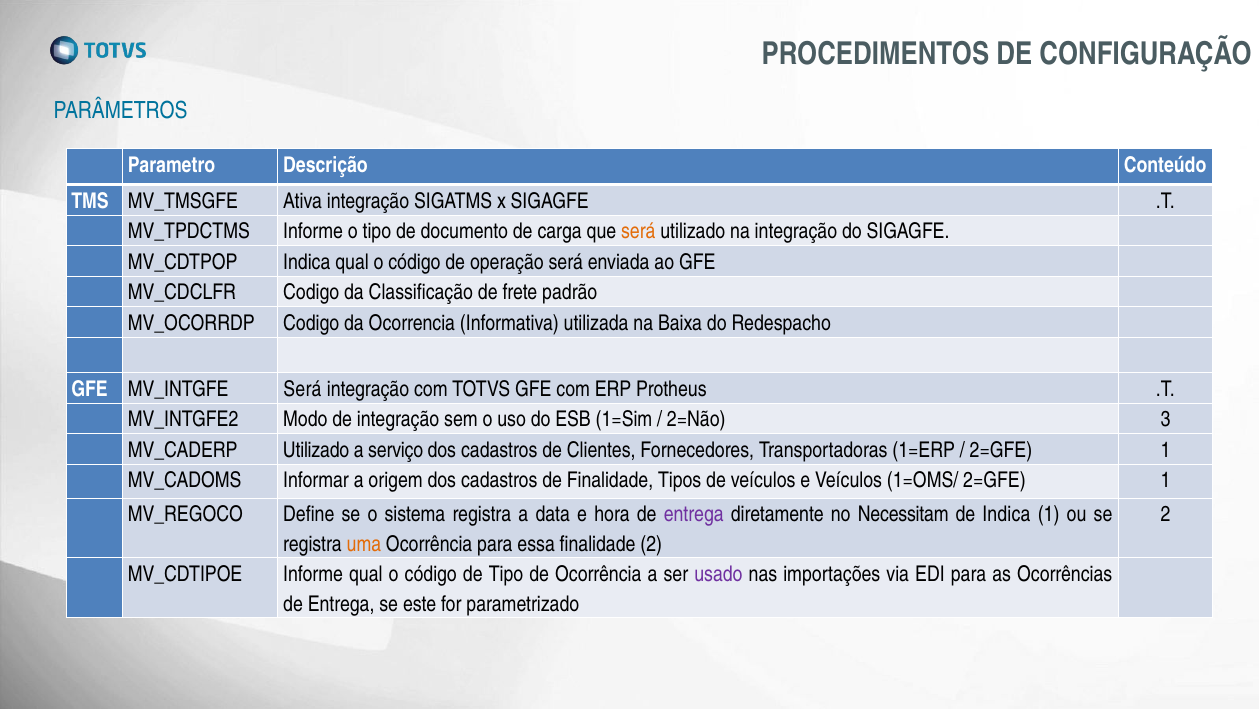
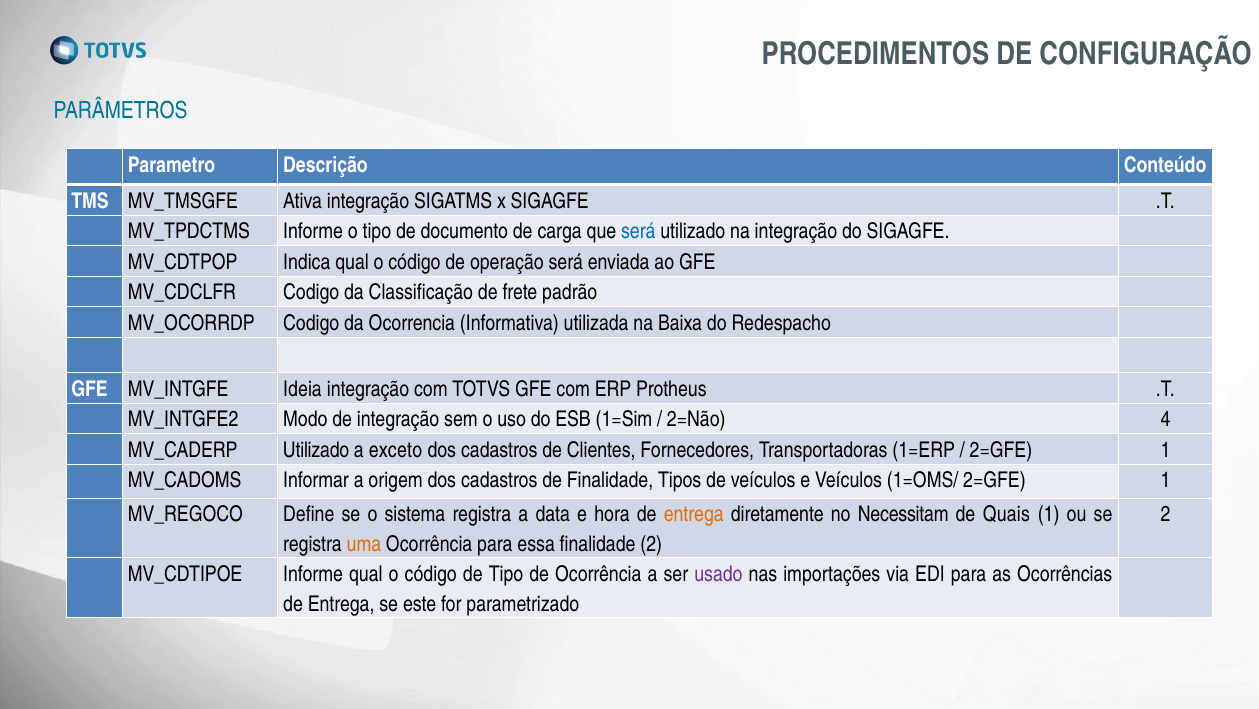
será colour: orange -> blue (638, 231)
Será: Será -> Ideia (303, 389)
3: 3 -> 4 (1165, 419)
serviço: serviço -> exceto (395, 450)
entrega colour: purple -> orange (694, 514)
de Indica: Indica -> Quais (1006, 514)
